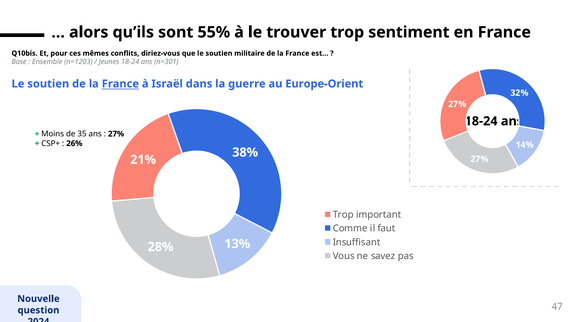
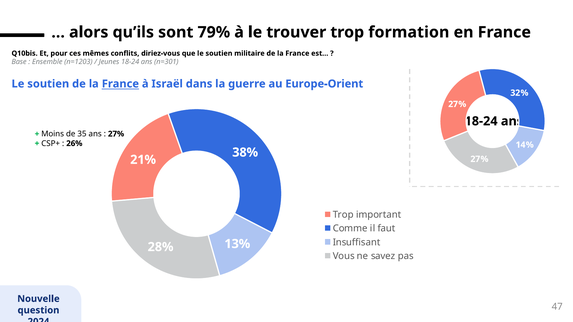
55%: 55% -> 79% (214, 32)
sentiment: sentiment -> formation (409, 32)
